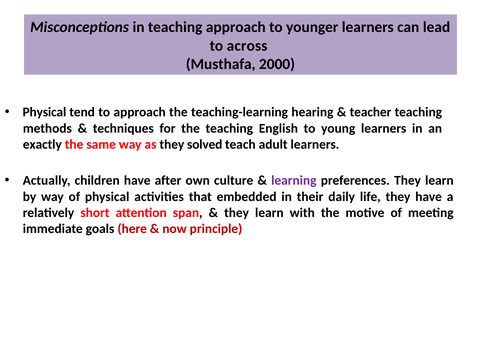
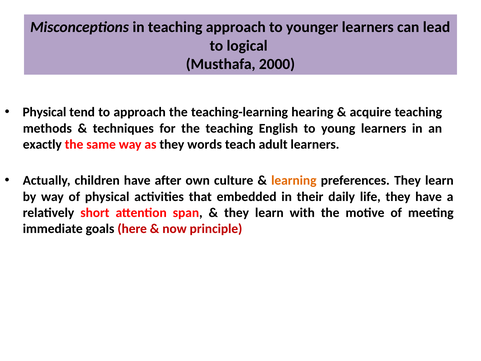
across: across -> logical (247, 46)
teacher: teacher -> acquire (370, 112)
solved: solved -> words (205, 144)
learning colour: purple -> orange (294, 180)
